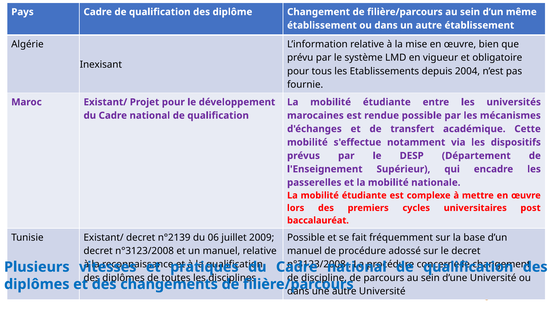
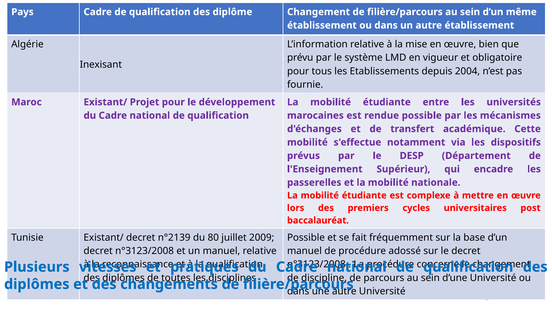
06: 06 -> 80 (213, 237)
